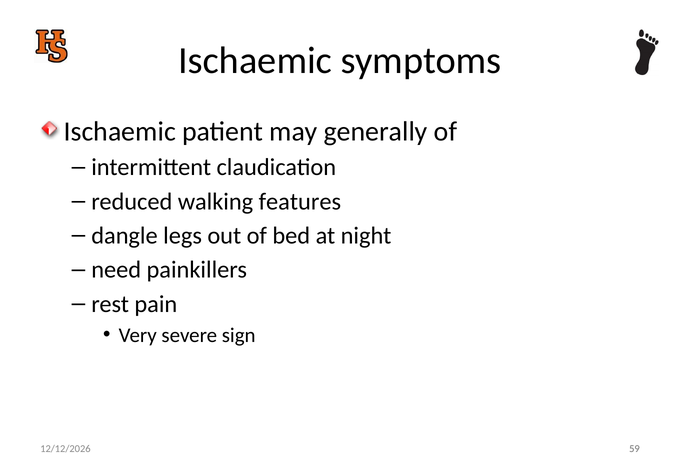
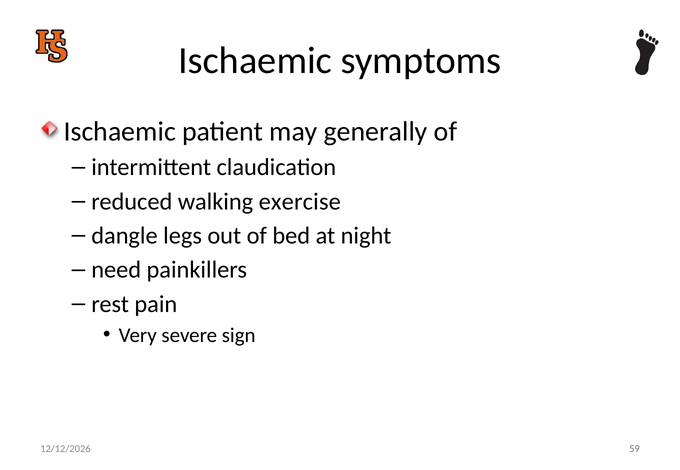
features: features -> exercise (300, 202)
